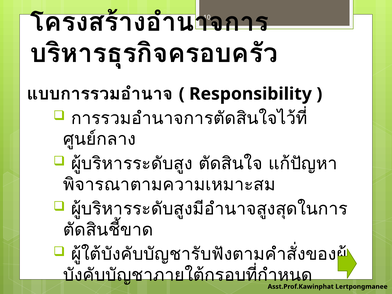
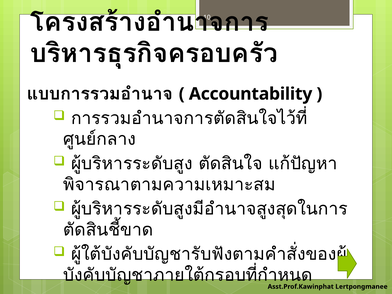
Responsibility: Responsibility -> Accountability (251, 94)
